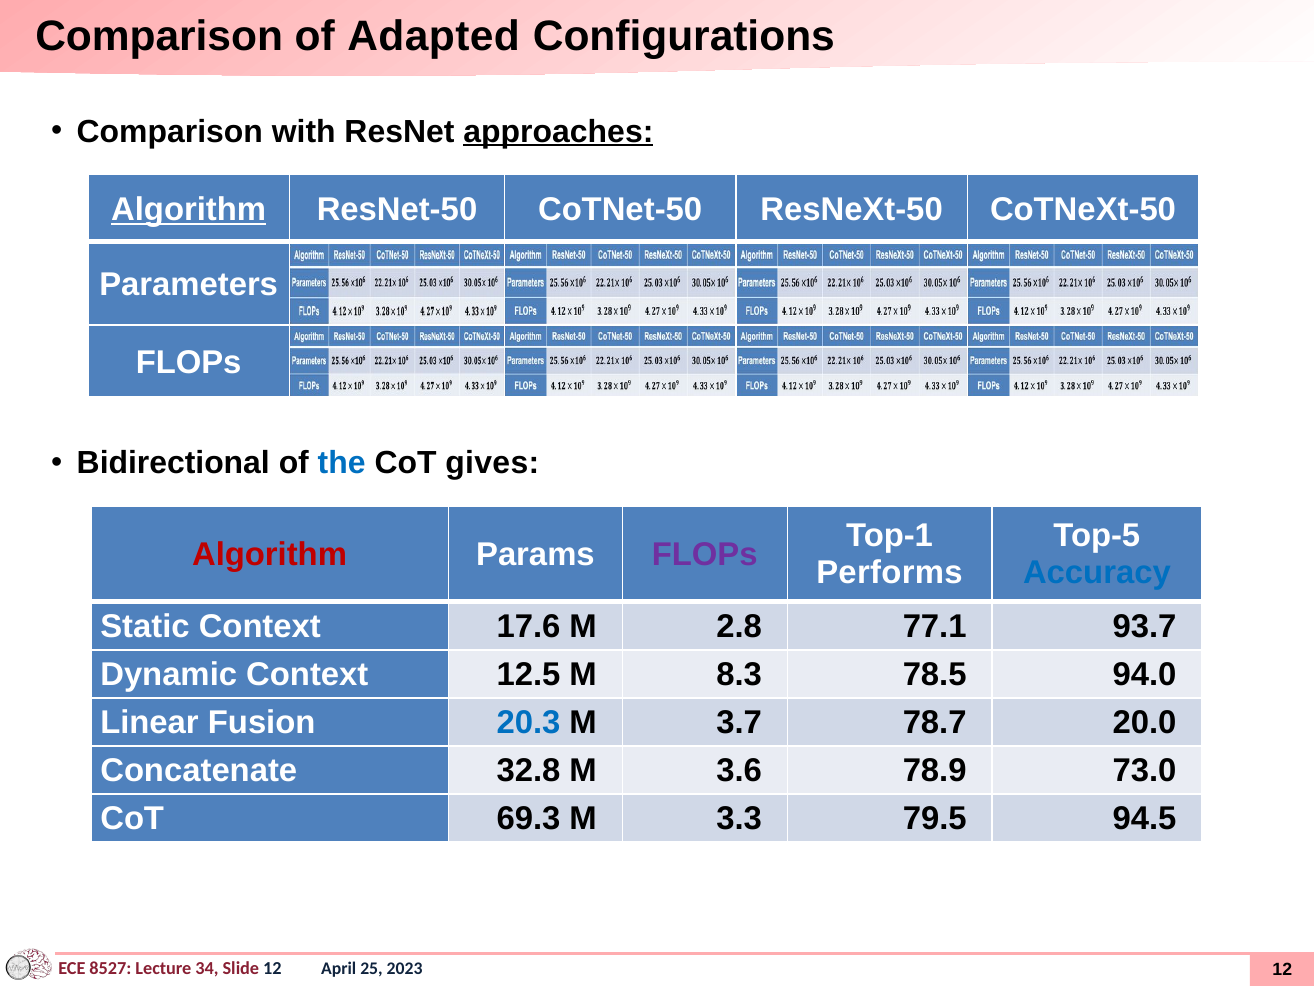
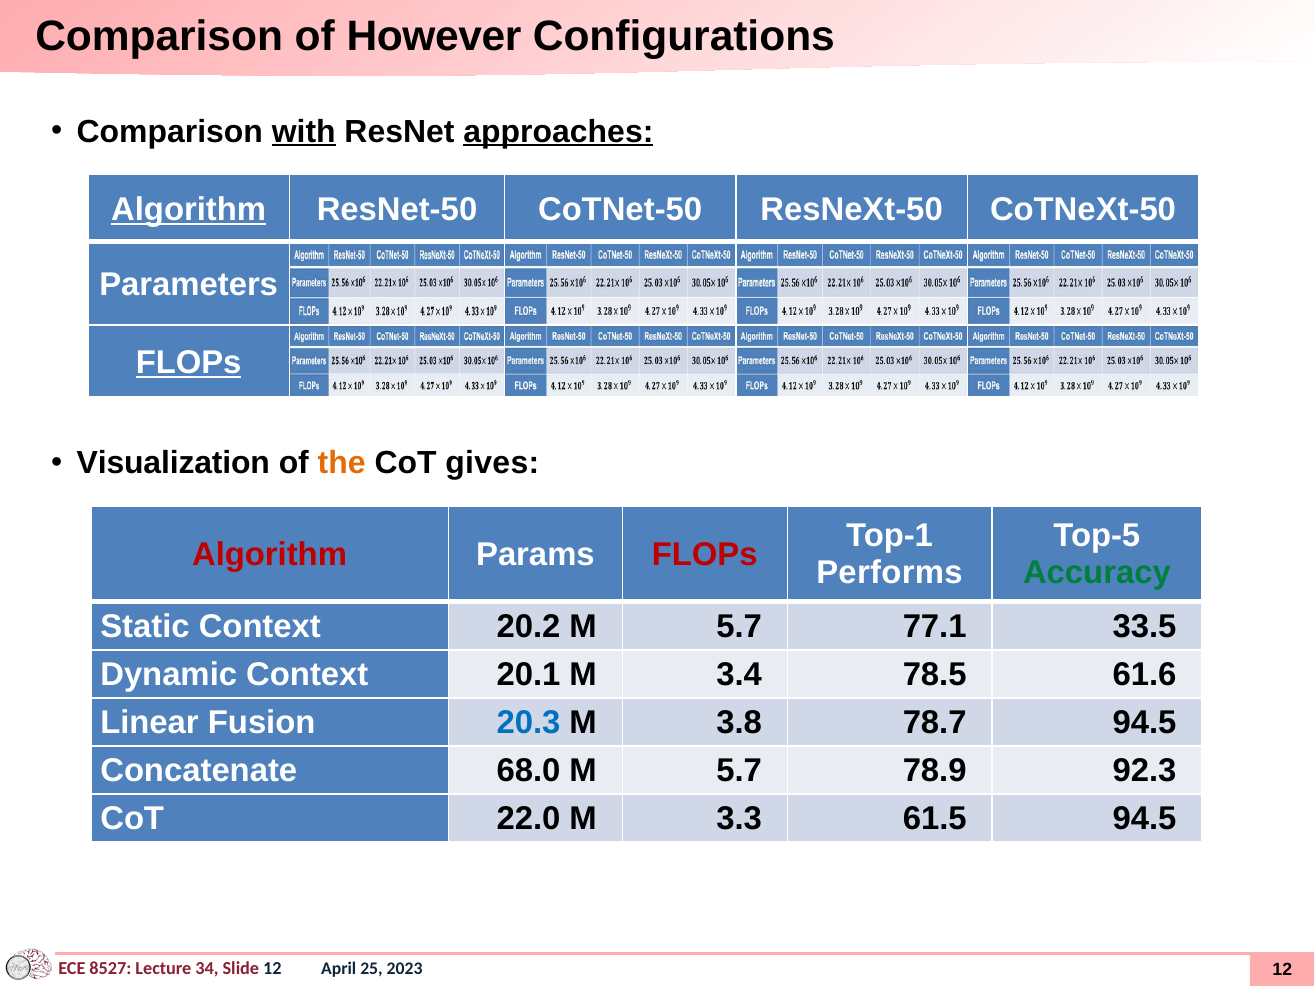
Adapted: Adapted -> However (434, 37)
with underline: none -> present (304, 131)
FLOPs underline: none -> present (189, 363)
Bidirectional: Bidirectional -> Visualization (173, 463)
the colour: blue -> orange (342, 463)
FLOPs colour: purple -> red (705, 554)
Accuracy colour: blue -> green (1097, 572)
17.6: 17.6 -> 20.2 (528, 626)
2.8: 2.8 -> 5.7 (739, 626)
93.7: 93.7 -> 33.5 (1145, 626)
12.5: 12.5 -> 20.1 (528, 674)
8.3: 8.3 -> 3.4 (739, 674)
94.0: 94.0 -> 61.6 (1145, 674)
3.7: 3.7 -> 3.8 (739, 722)
78.7 20.0: 20.0 -> 94.5 (1145, 722)
32.8: 32.8 -> 68.0 (528, 770)
3.6: 3.6 -> 5.7 (739, 770)
73.0: 73.0 -> 92.3 (1145, 770)
69.3: 69.3 -> 22.0 (528, 818)
79.5: 79.5 -> 61.5 (935, 818)
